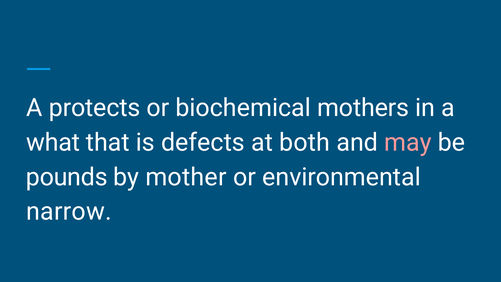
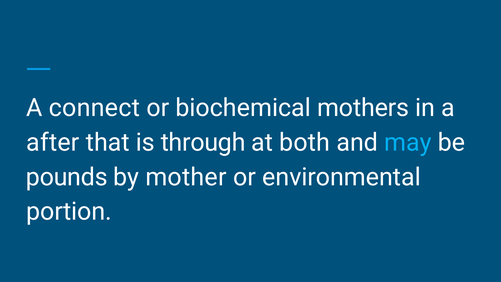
protects: protects -> connect (94, 108)
what: what -> after (53, 142)
defects: defects -> through (203, 142)
may colour: pink -> light blue (408, 142)
narrow: narrow -> portion (69, 212)
